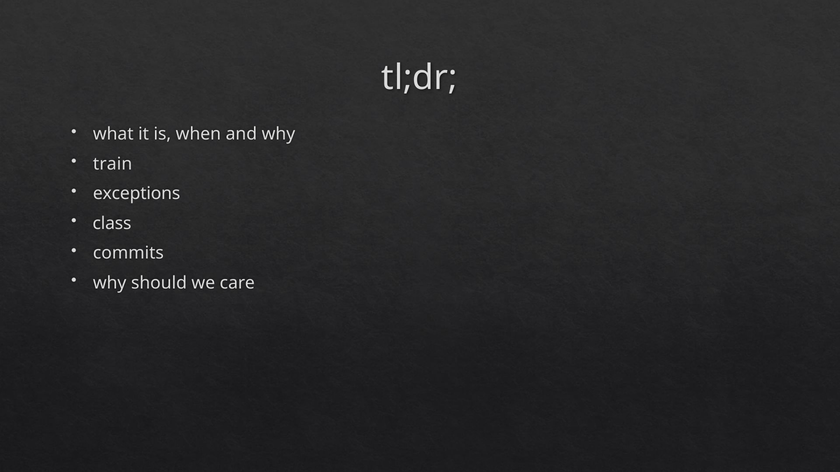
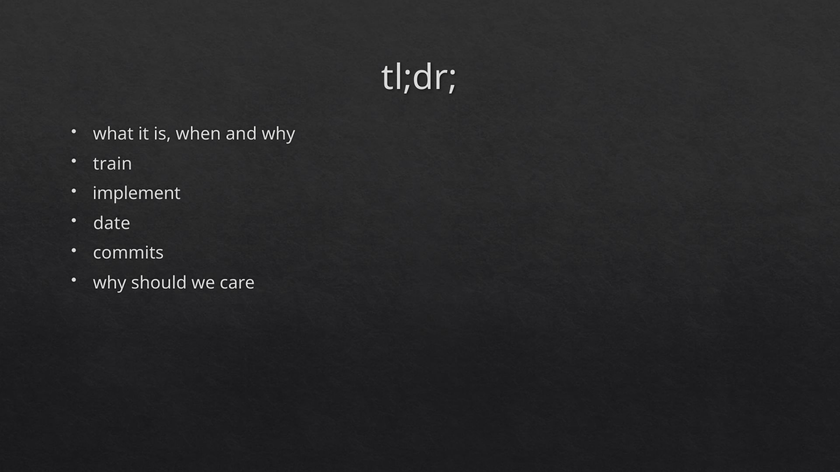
exceptions: exceptions -> implement (137, 194)
class: class -> date (112, 224)
